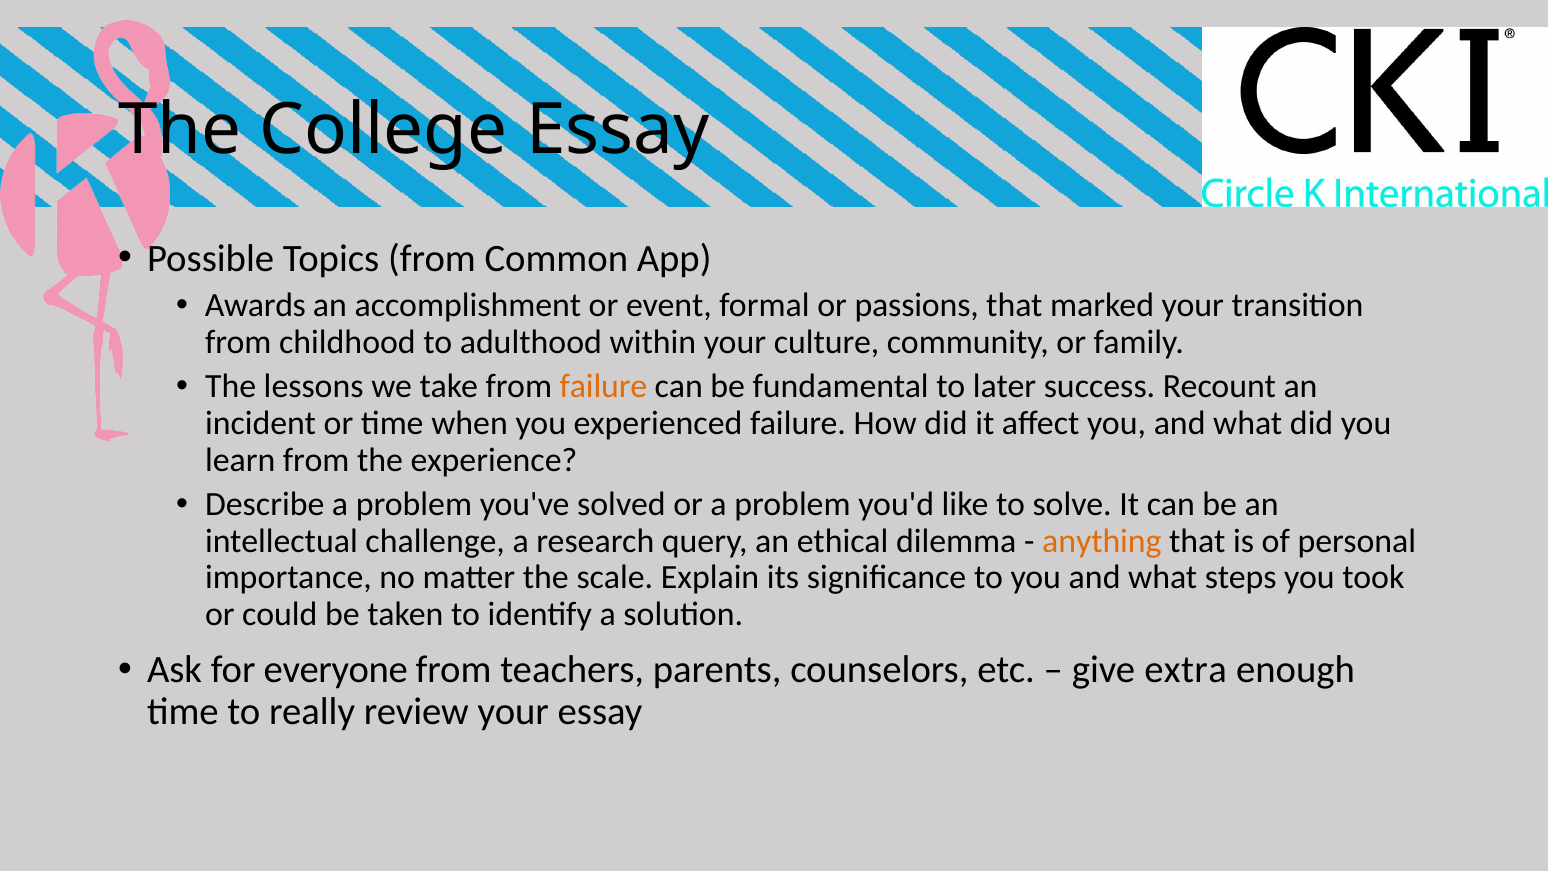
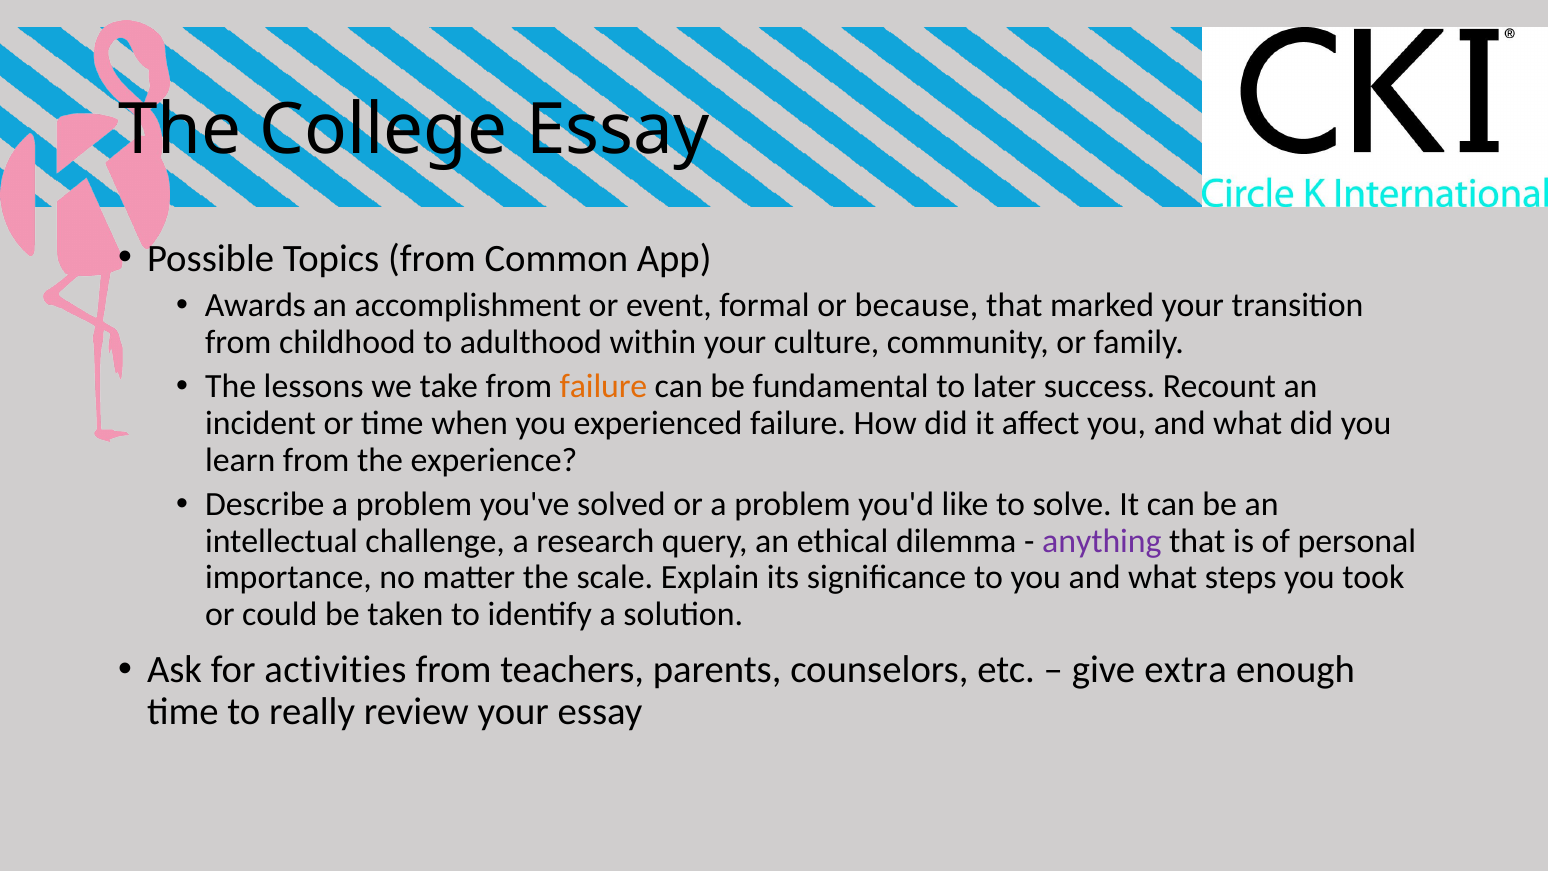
passions: passions -> because (916, 305)
anything colour: orange -> purple (1102, 541)
everyone: everyone -> activities (335, 669)
